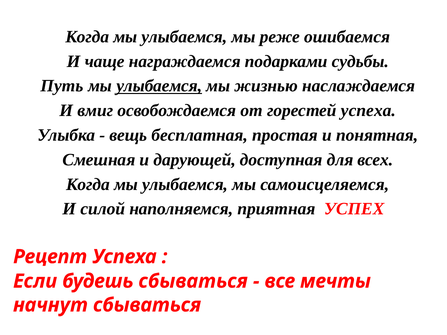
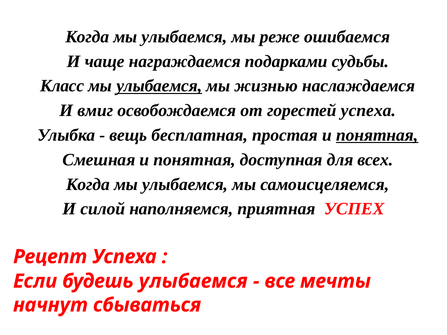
Путь: Путь -> Класс (62, 86)
понятная underline: none -> present (377, 135)
Смешная и дарующей: дарующей -> понятная (195, 160)
будешь сбываться: сбываться -> улыбаемся (193, 281)
